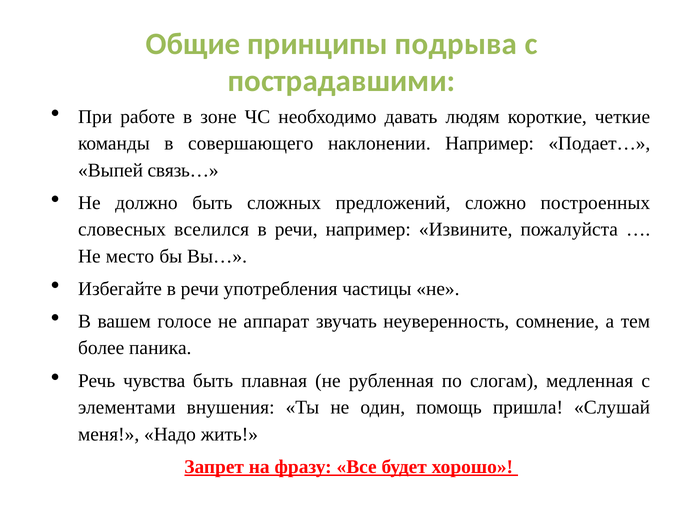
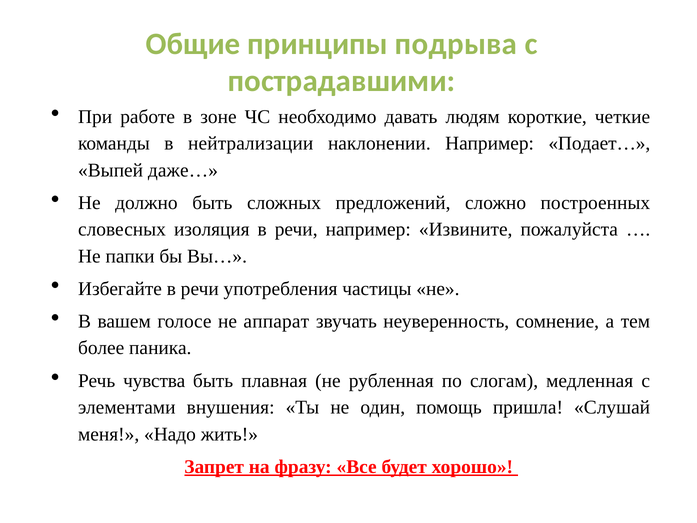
совершающего: совершающего -> нейтрализации (251, 143)
связь…: связь… -> даже… (183, 170)
вселился: вселился -> изоляция (212, 229)
место: место -> папки (130, 256)
